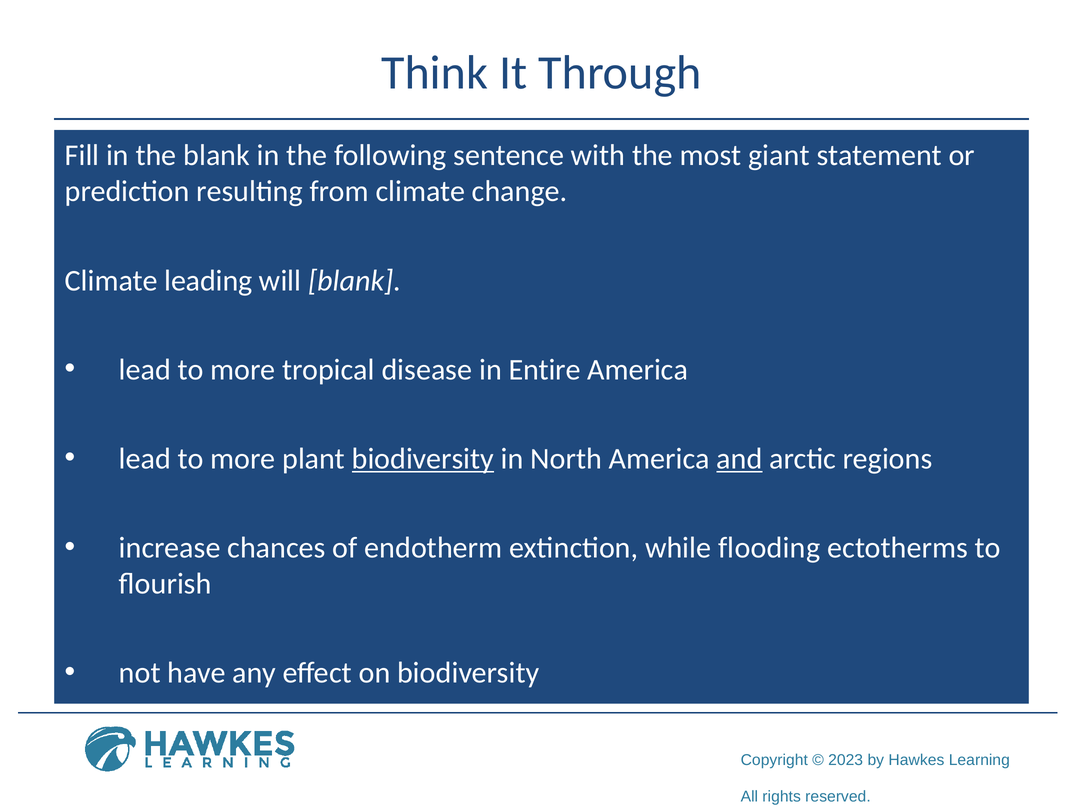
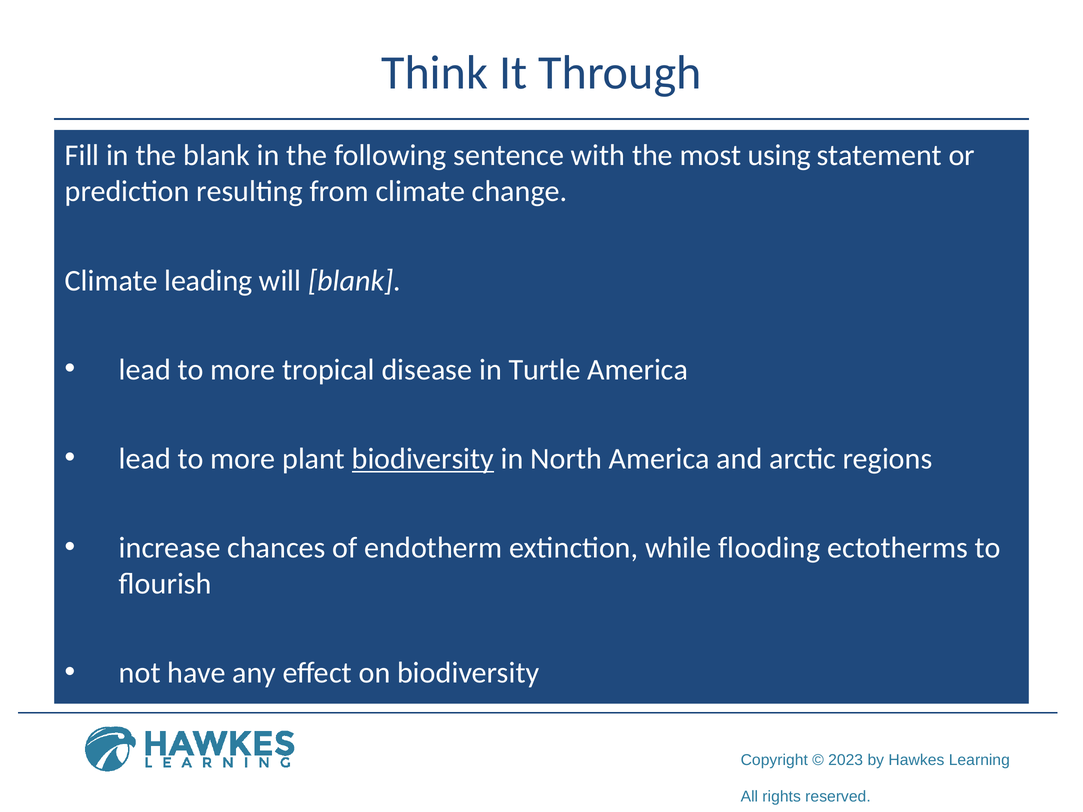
giant: giant -> using (779, 155)
Entire: Entire -> Turtle (545, 370)
and underline: present -> none (739, 459)
